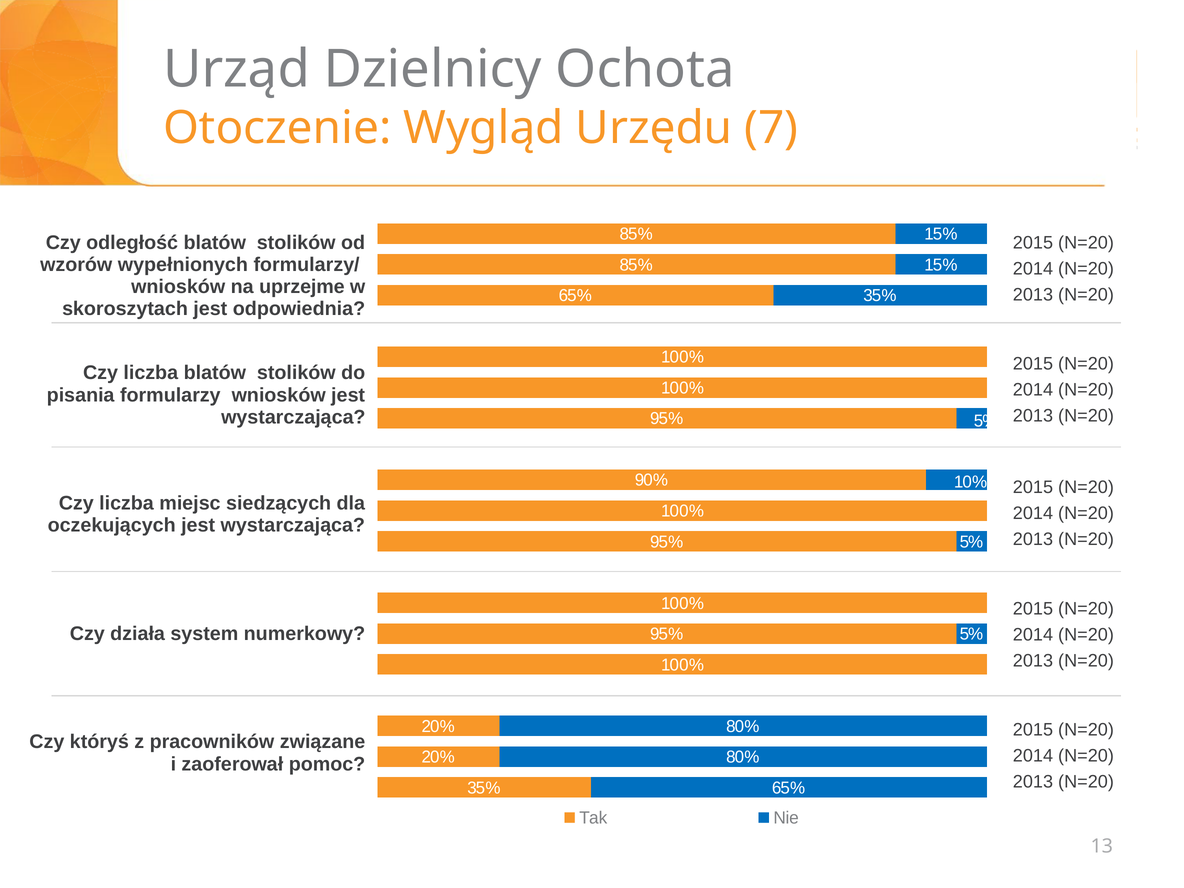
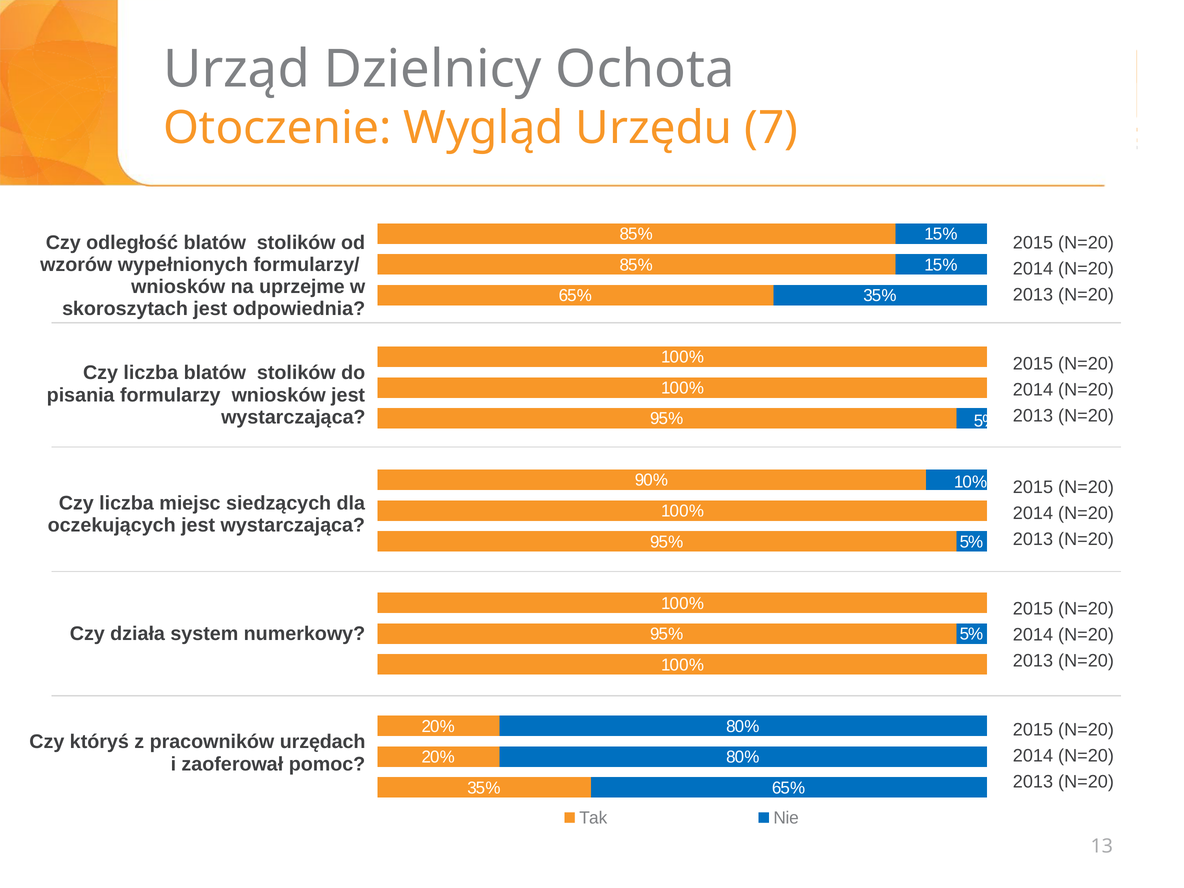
związane: związane -> urzędach (323, 742)
